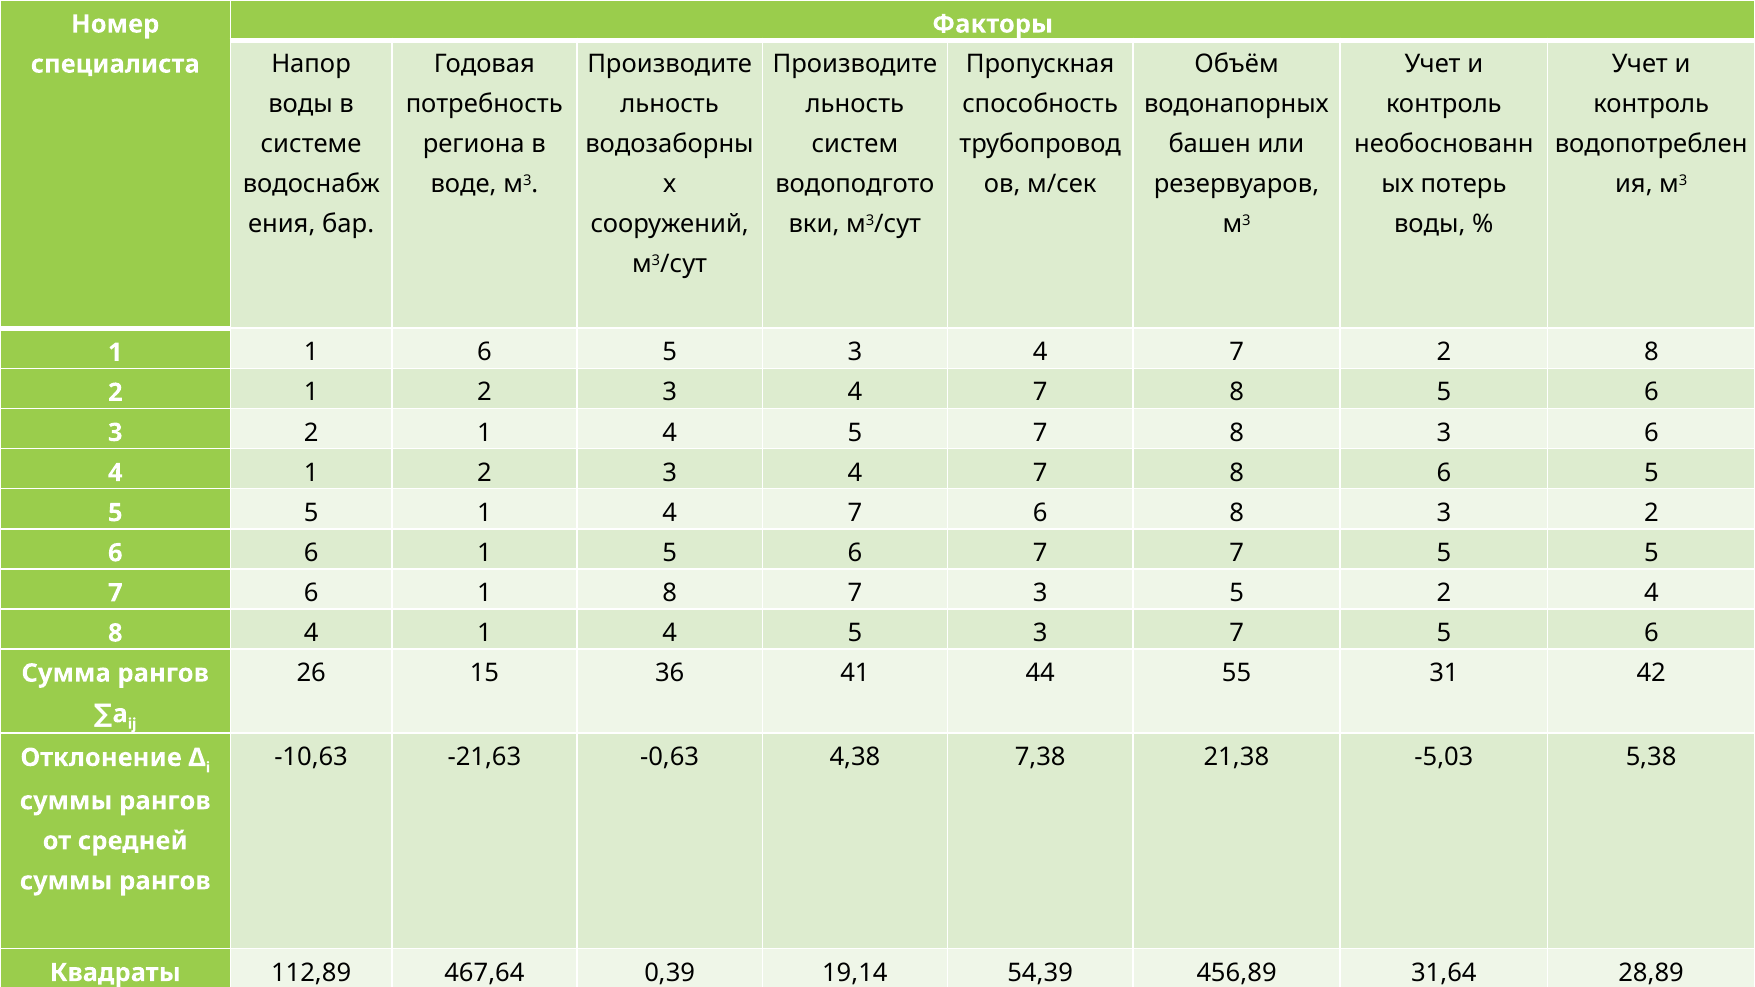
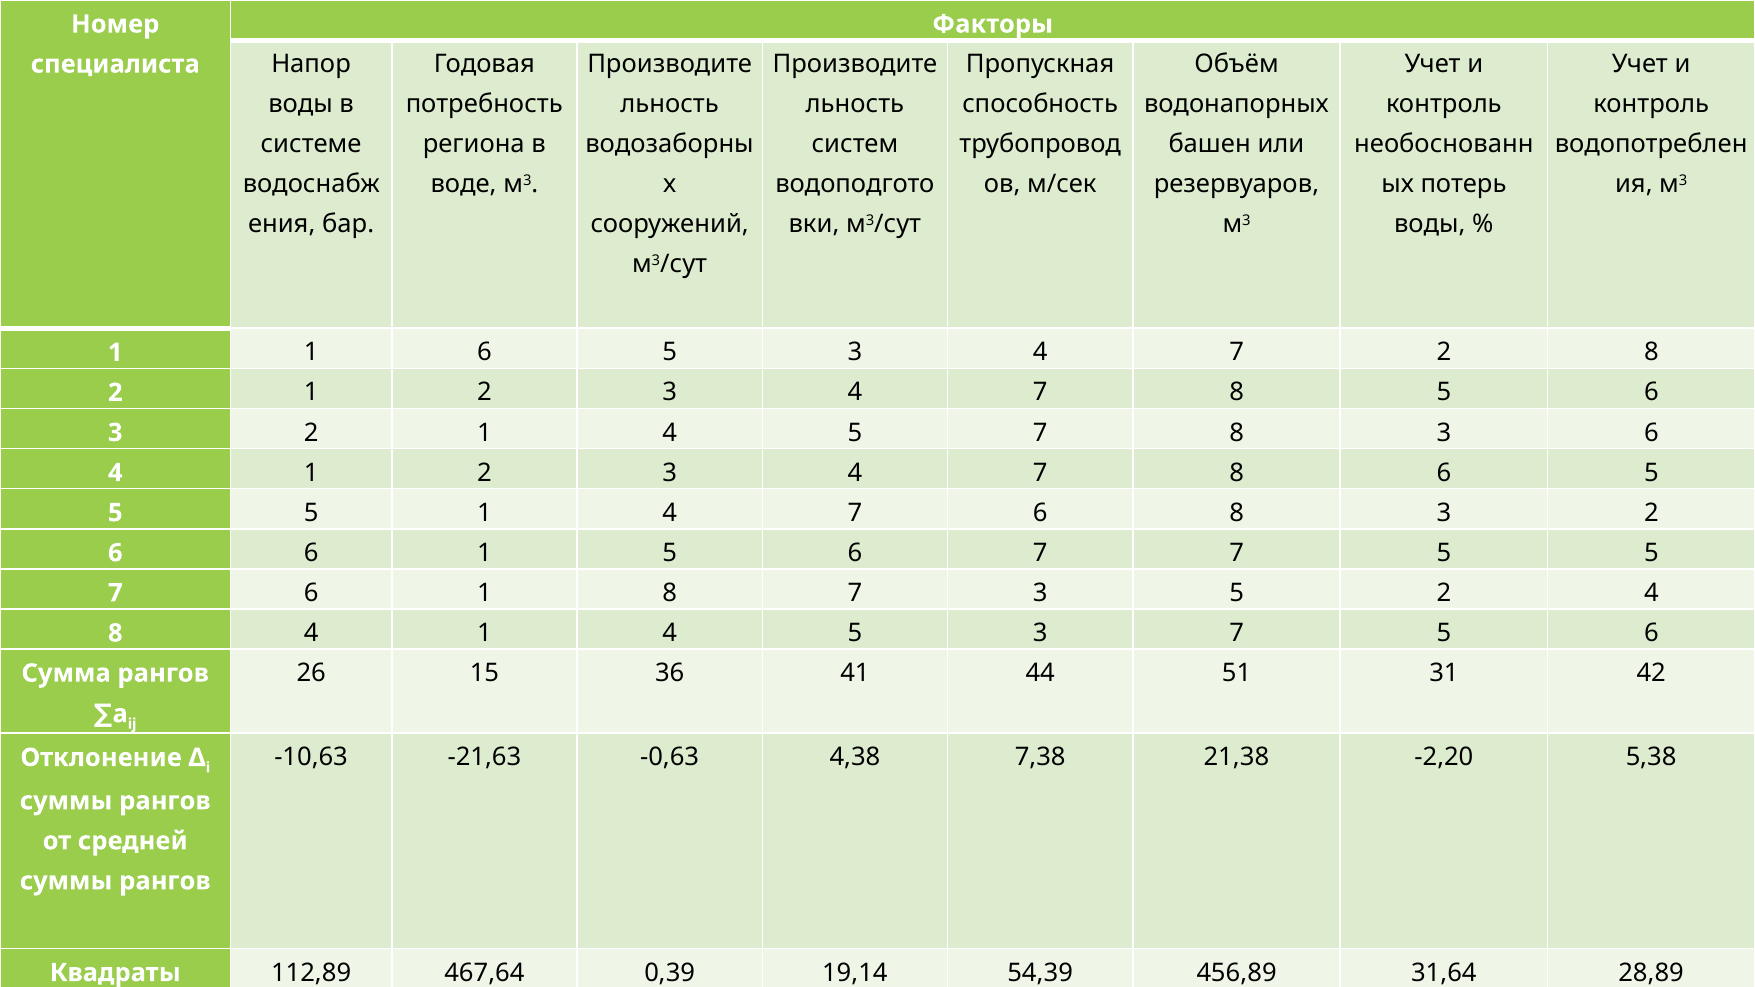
55: 55 -> 51 (1237, 673)
-5,03: -5,03 -> -2,20 (1444, 757)
